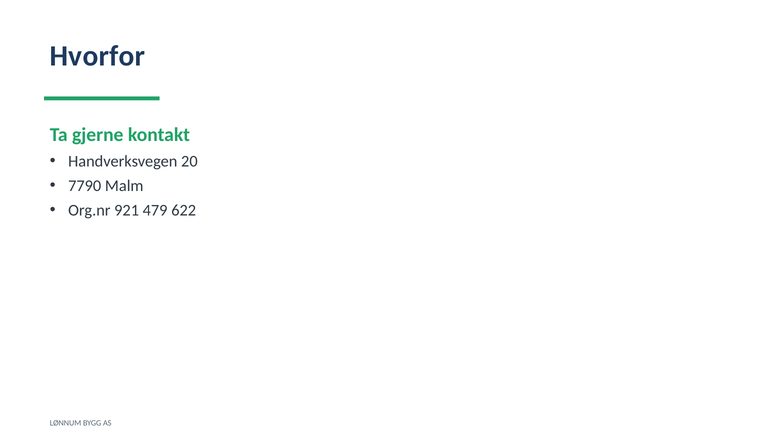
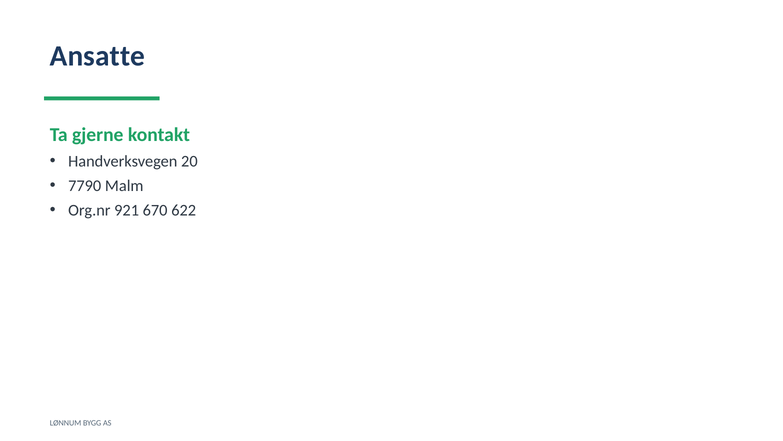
Hvorfor: Hvorfor -> Ansatte (97, 56)
479: 479 -> 670 (155, 210)
